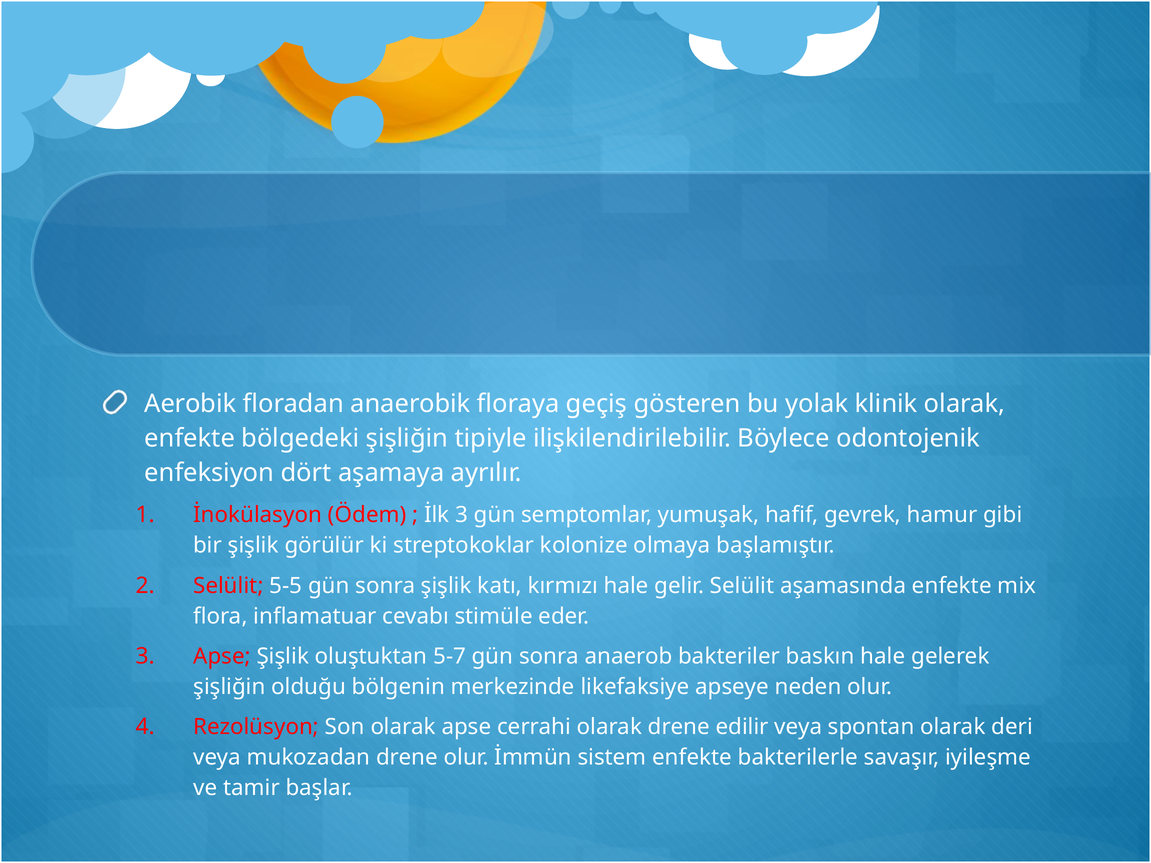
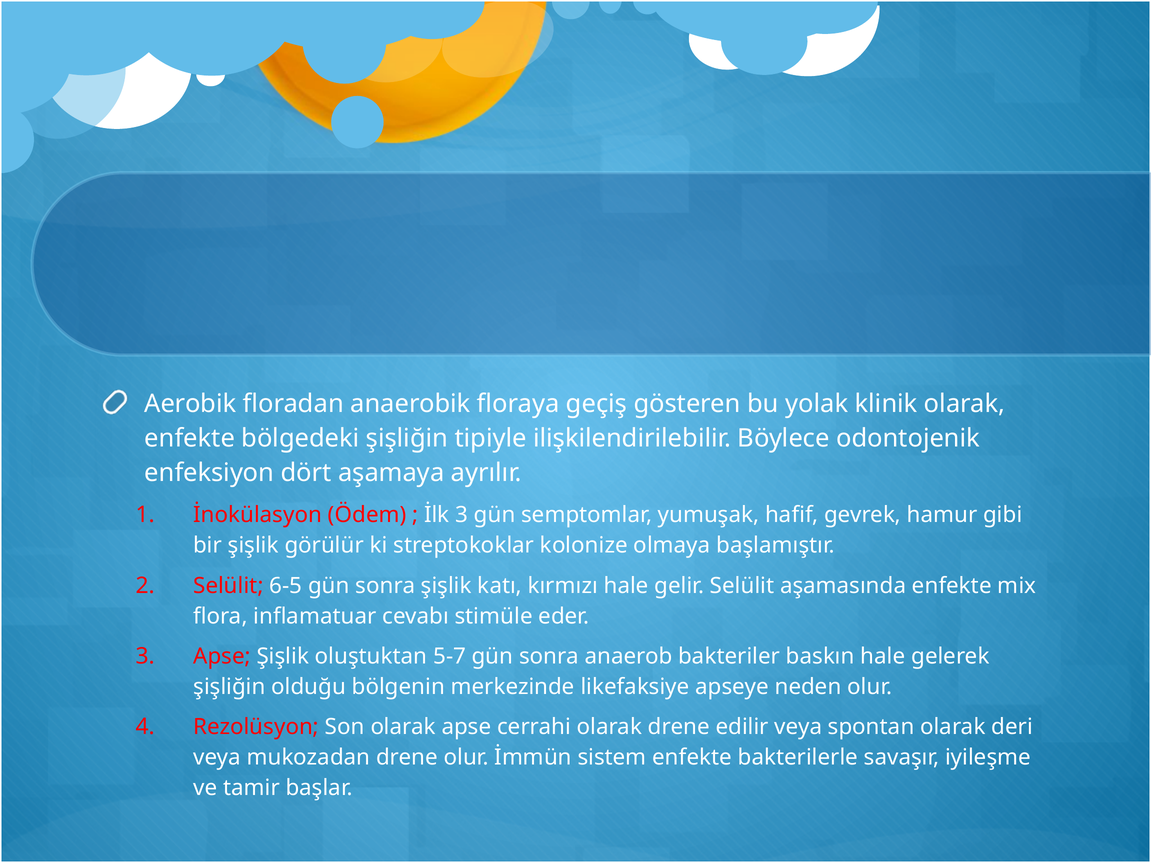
5-5: 5-5 -> 6-5 (286, 586)
